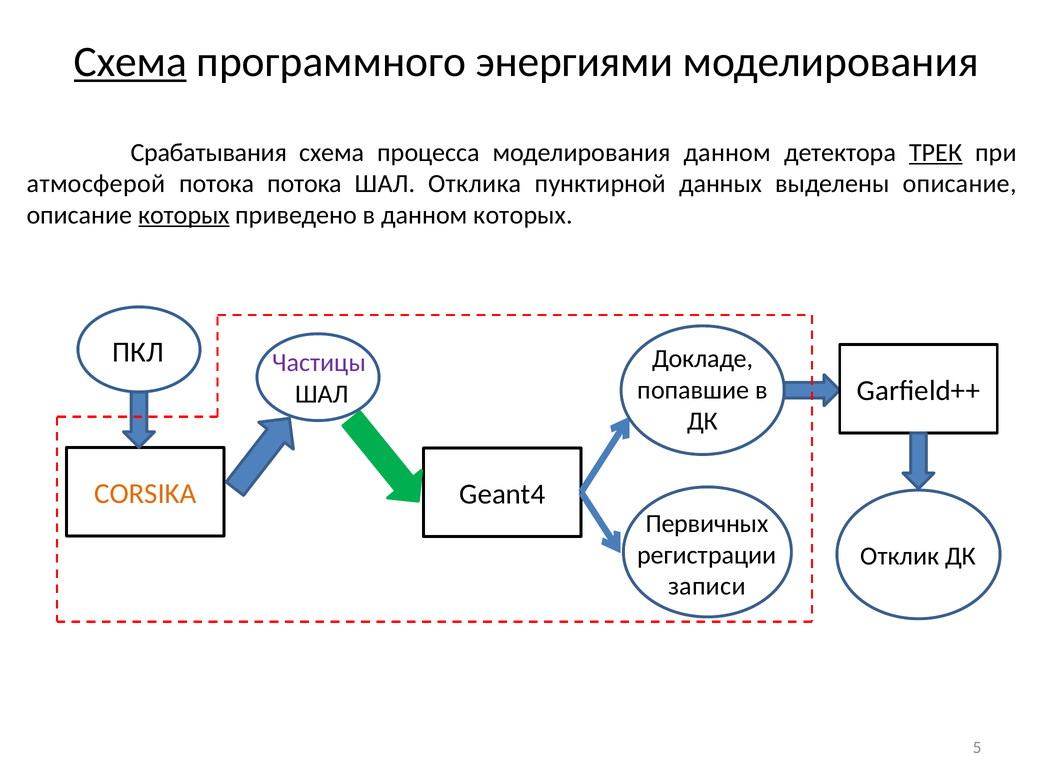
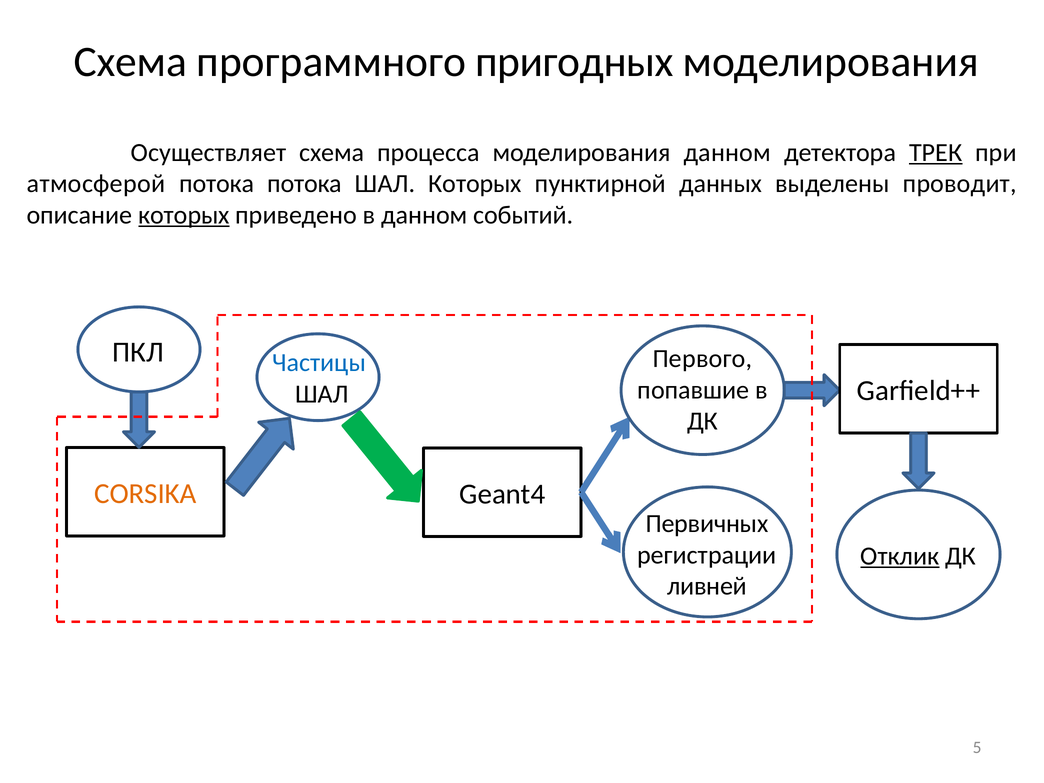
Схема underline: present -> none (130, 62)
энергиями: энергиями -> пригодных (574, 62)
Срабатывания: Срабатывания -> Осуществляет (209, 152)
ШАЛ Отклика: Отклика -> Которых (475, 184)
выделены описание: описание -> проводит (960, 184)
данном которых: которых -> событий (523, 215)
Частицы colour: purple -> blue (319, 363)
Докладе: Докладе -> Первого (703, 359)
Отклик underline: none -> present (900, 556)
записи: записи -> ливней (707, 586)
